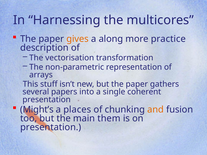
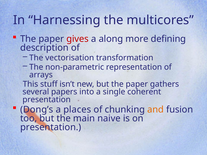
gives colour: orange -> red (78, 39)
practice: practice -> defining (168, 39)
Might’s: Might’s -> Dong’s (37, 110)
them: them -> naive (109, 119)
